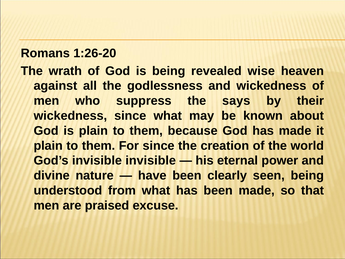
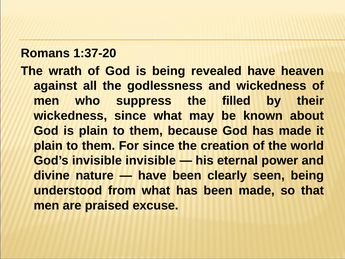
1:26-20: 1:26-20 -> 1:37-20 (95, 53)
revealed wise: wise -> have (261, 71)
says: says -> filled (236, 101)
